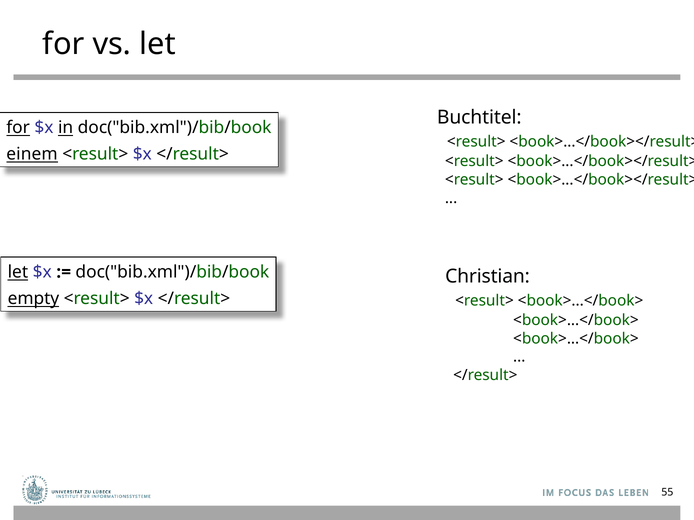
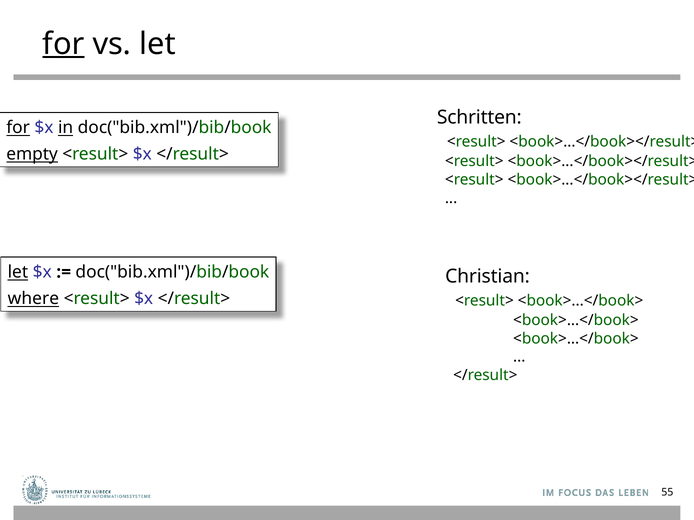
for underline: none -> present (63, 44)
Buchtitel: Buchtitel -> Schritten (479, 117)
einem: einem -> empty (32, 154)
empty: empty -> where (33, 299)
